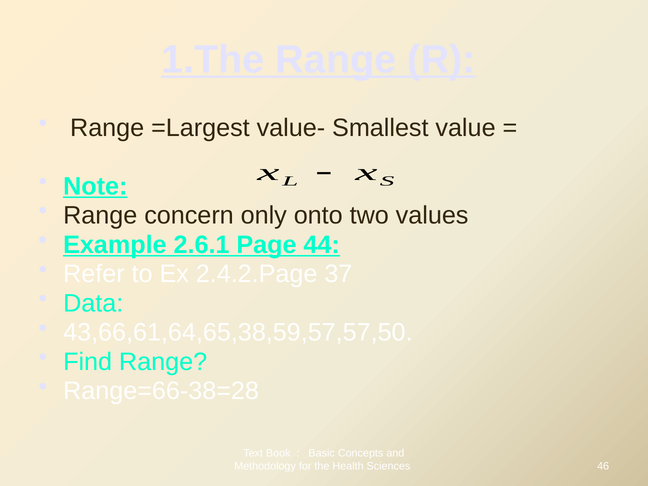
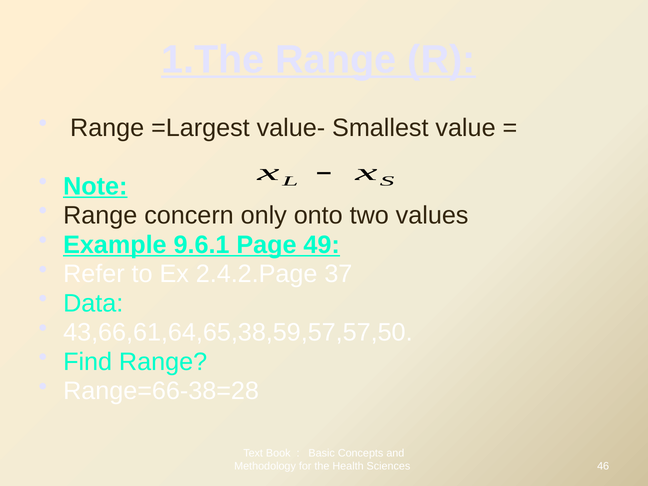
2.6.1: 2.6.1 -> 9.6.1 (202, 245)
44: 44 -> 49 (322, 245)
